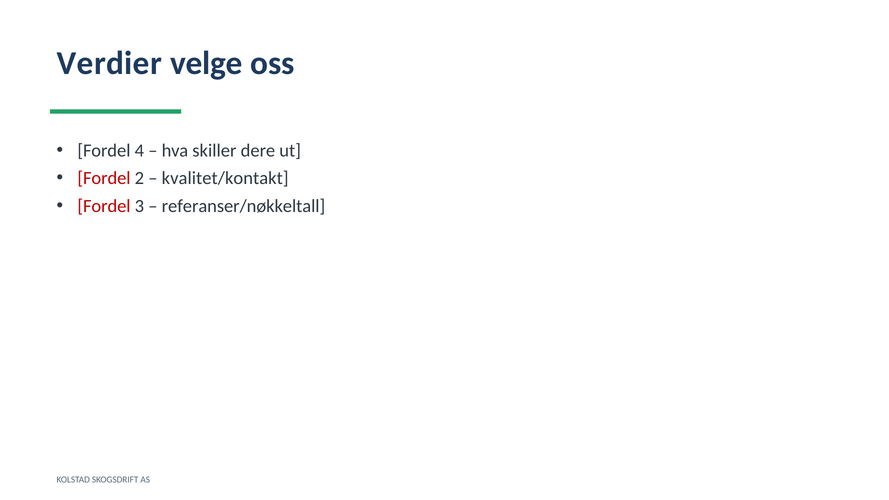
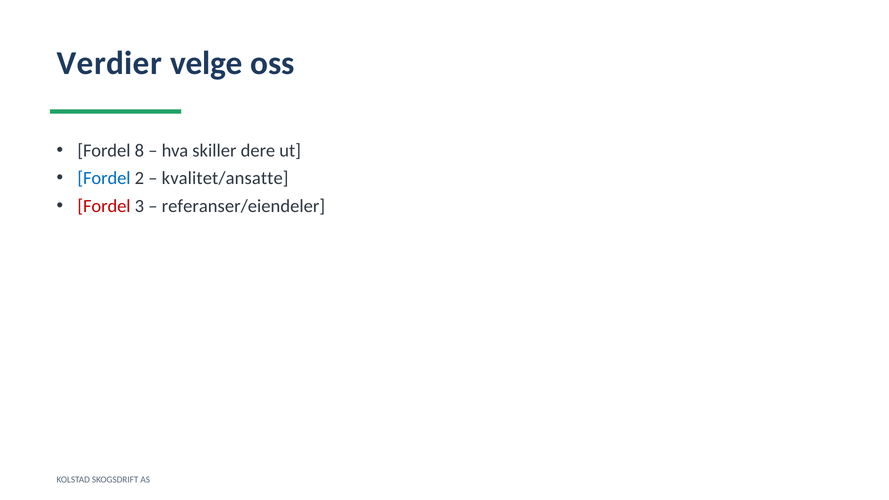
4: 4 -> 8 (139, 151)
Fordel colour: red -> blue (104, 178)
kvalitet/kontakt: kvalitet/kontakt -> kvalitet/ansatte (225, 178)
referanser/nøkkeltall: referanser/nøkkeltall -> referanser/eiendeler (243, 206)
